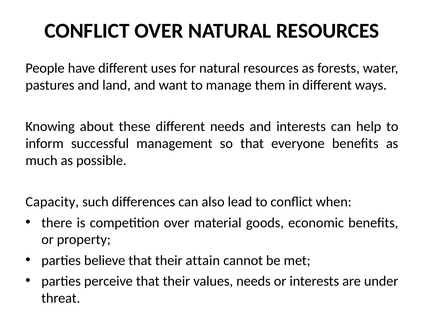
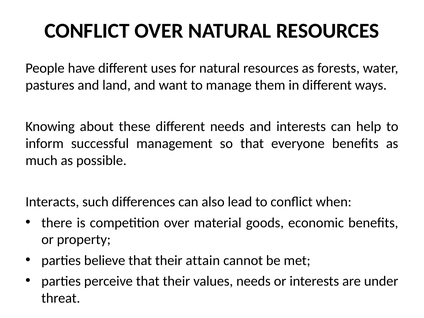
Capacity: Capacity -> Interacts (52, 202)
